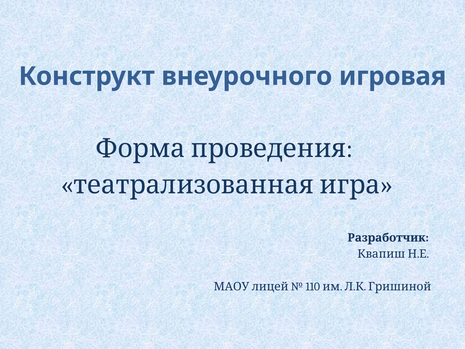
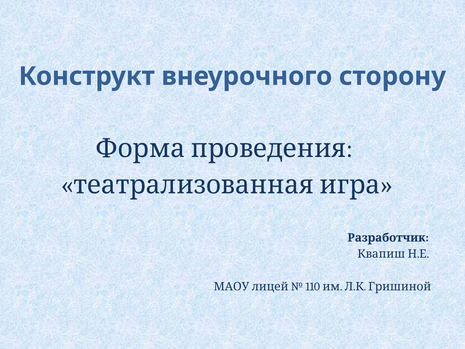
игровая: игровая -> сторону (392, 76)
